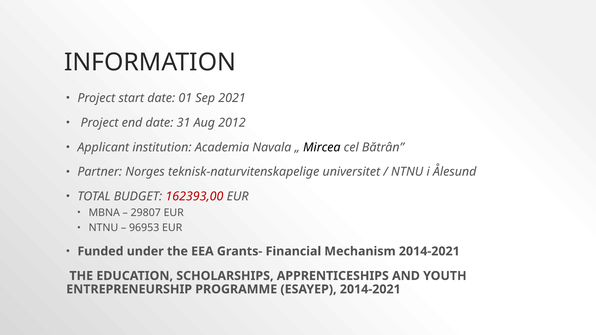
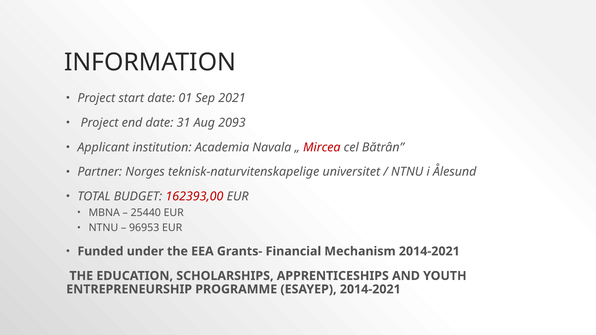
2012: 2012 -> 2093 (232, 123)
Mircea colour: black -> red (322, 147)
29807: 29807 -> 25440 (146, 213)
